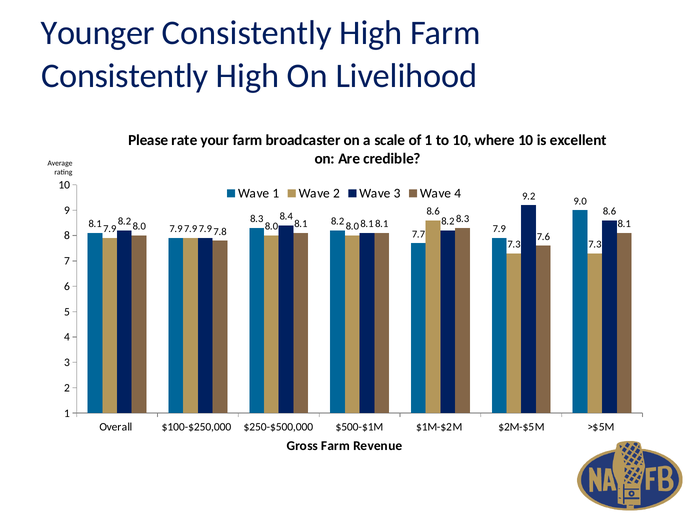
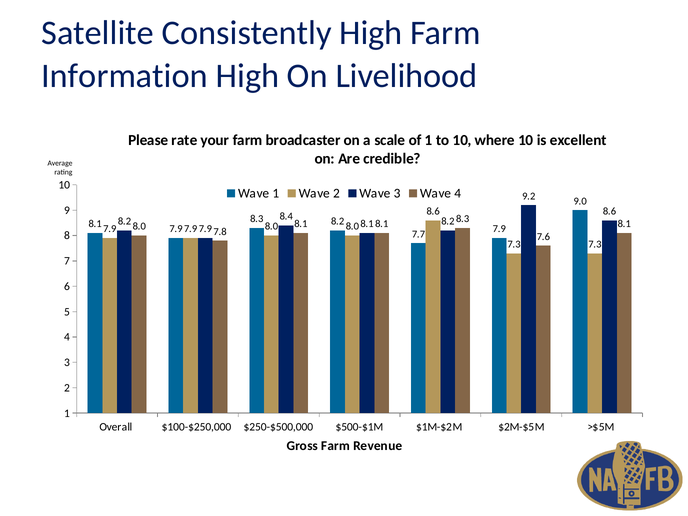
Younger: Younger -> Satellite (98, 33)
Consistently: Consistently -> Information (125, 76)
